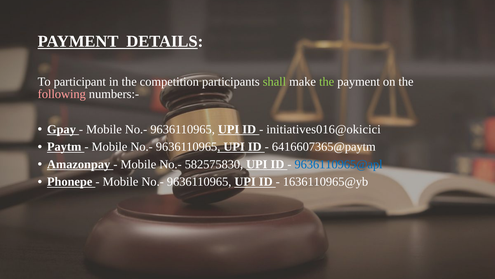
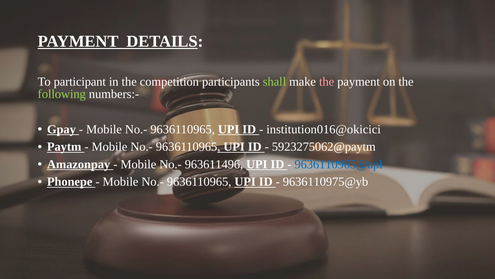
the colour: light green -> pink (327, 82)
following colour: pink -> light green (62, 94)
initiatives016@okicici: initiatives016@okicici -> institution016@okicici (324, 129)
6416607365@paytm: 6416607365@paytm -> 5923275062@paytm (324, 146)
582575830: 582575830 -> 963611496 (214, 164)
1636110965@yb: 1636110965@yb -> 9636110975@yb (326, 181)
